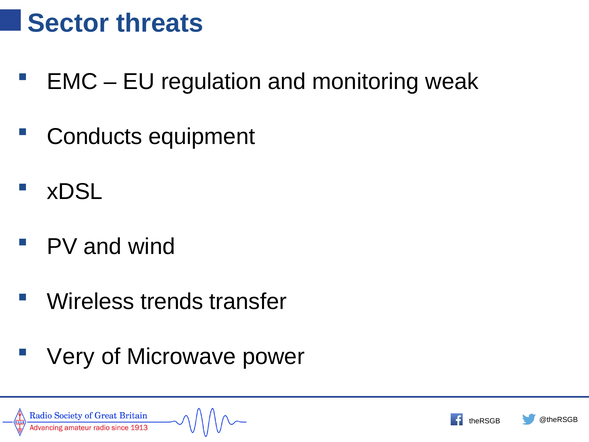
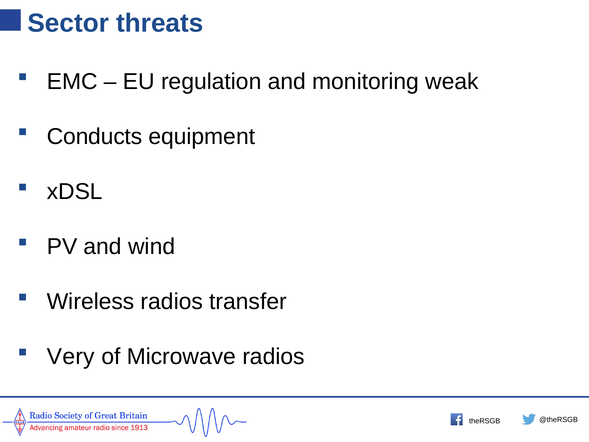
Wireless trends: trends -> radios (172, 301)
Microwave power: power -> radios (273, 356)
